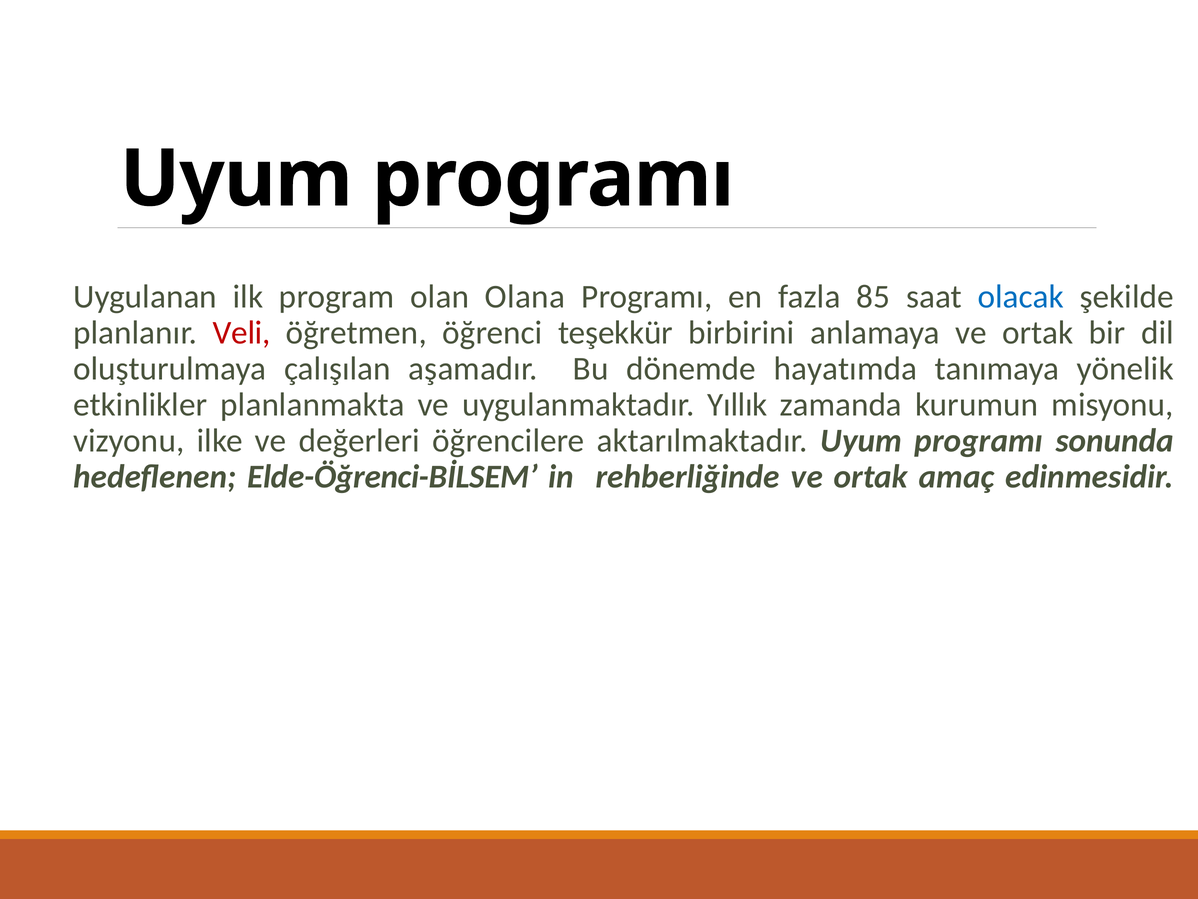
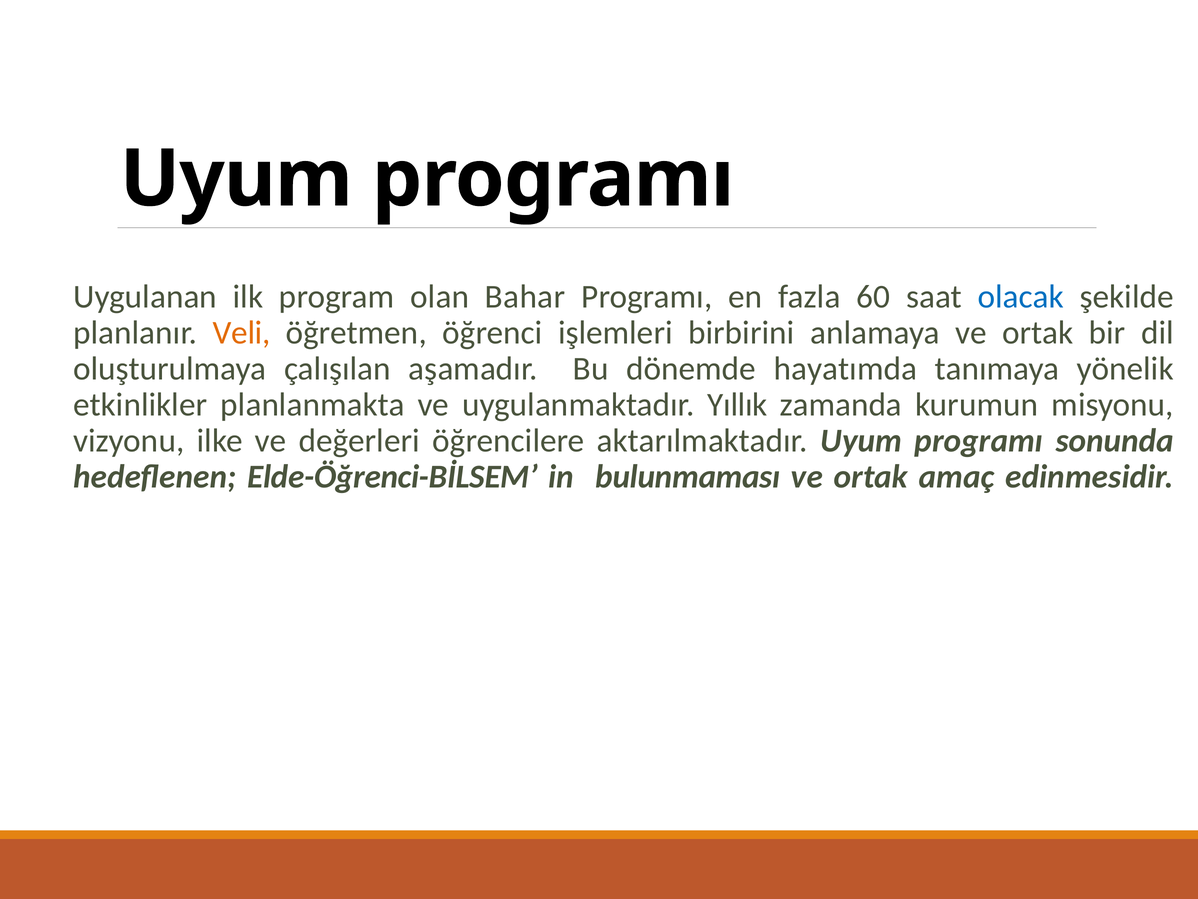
Olana: Olana -> Bahar (525, 296)
85: 85 -> 60 (873, 296)
Veli colour: red -> orange (242, 332)
teşekkür: teşekkür -> işlemleri (615, 332)
rehberliğinde: rehberliğinde -> bulunmaması (688, 476)
